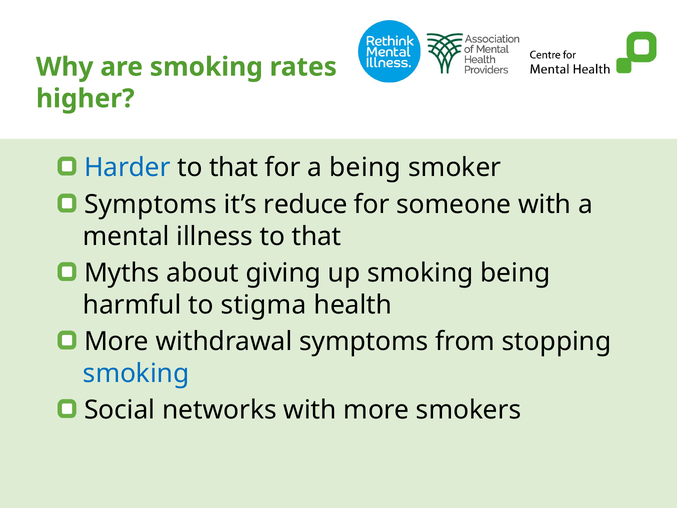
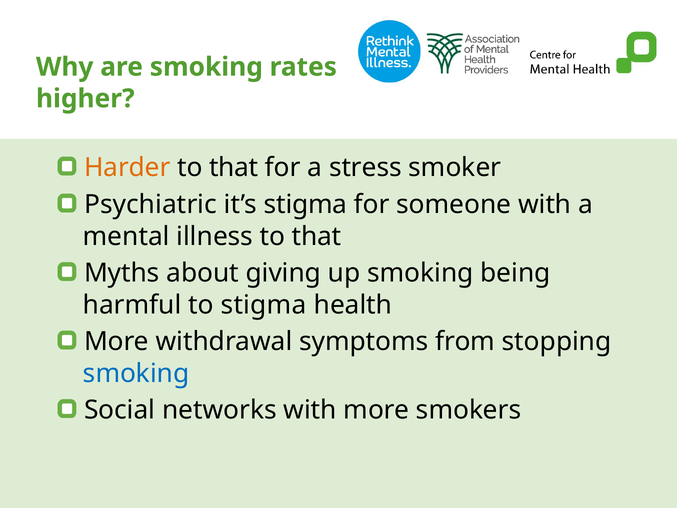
Harder colour: blue -> orange (127, 168)
a being: being -> stress (365, 168)
Symptoms: Symptoms -> Psychiatric (150, 205)
it’s reduce: reduce -> stigma (306, 205)
